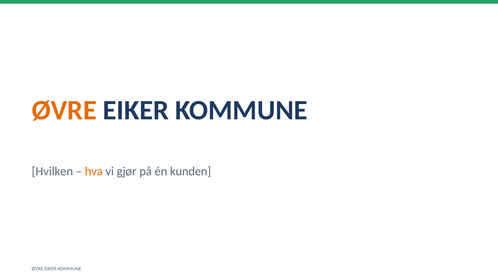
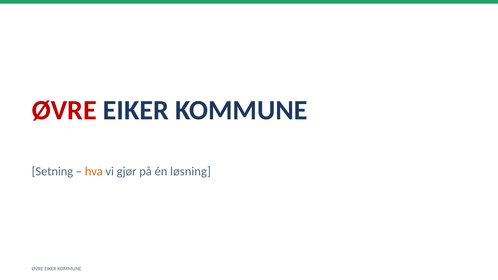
ØVRE colour: orange -> red (64, 110)
Hvilken: Hvilken -> Setning (52, 172)
kunden: kunden -> løsning (190, 172)
